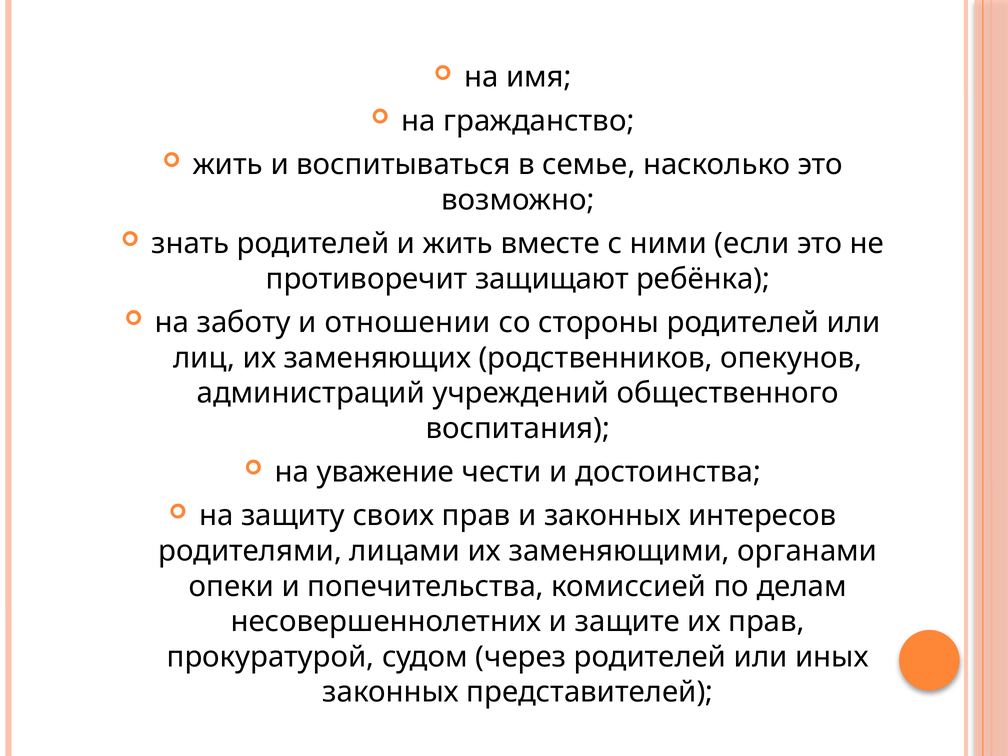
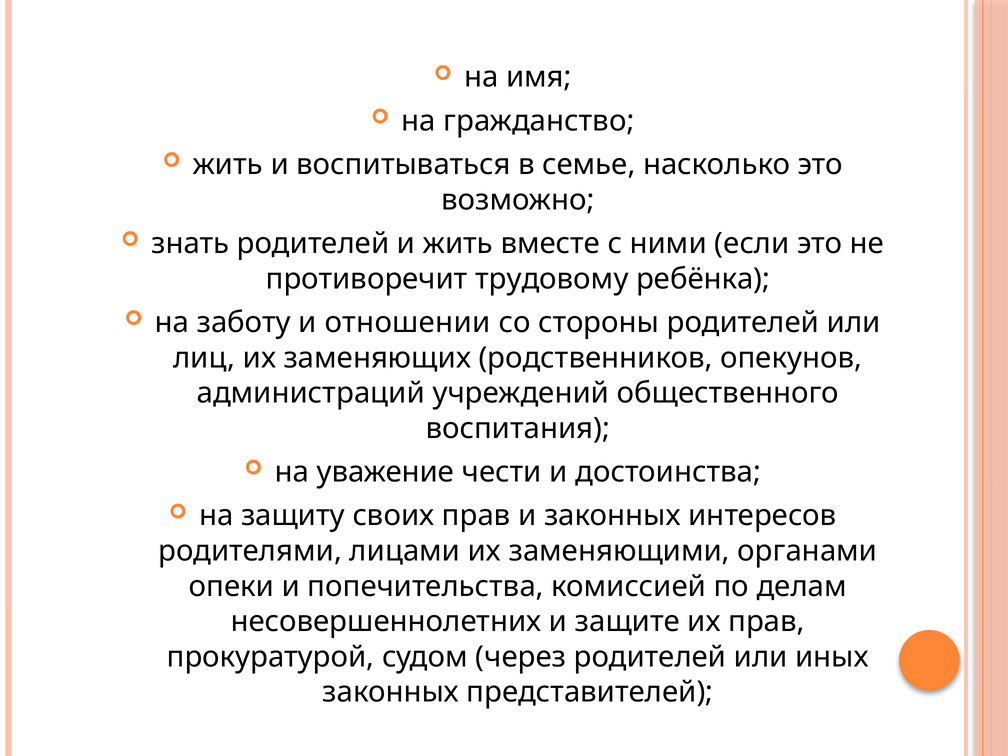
защищают: защищают -> трудовому (552, 279)
